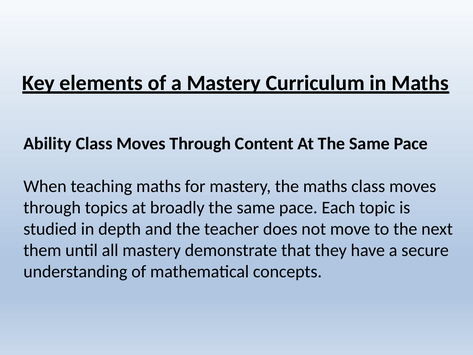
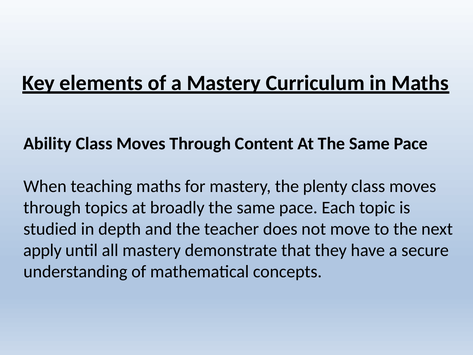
the maths: maths -> plenty (325, 186)
them: them -> apply (42, 250)
